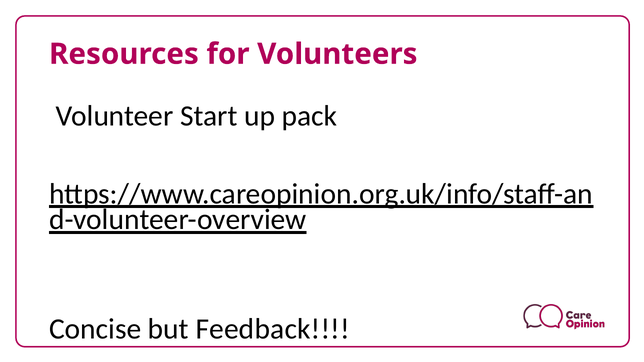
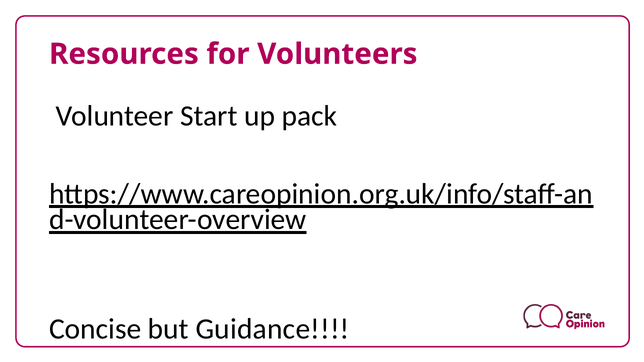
Feedback: Feedback -> Guidance (273, 329)
